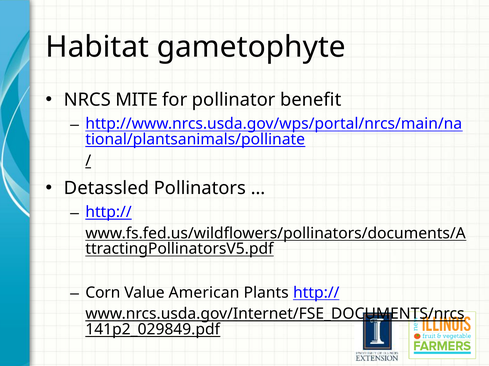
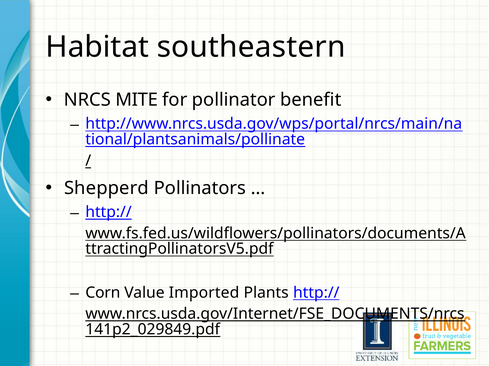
gametophyte: gametophyte -> southeastern (251, 47)
Detassled: Detassled -> Shepperd (106, 188)
American: American -> Imported (204, 293)
